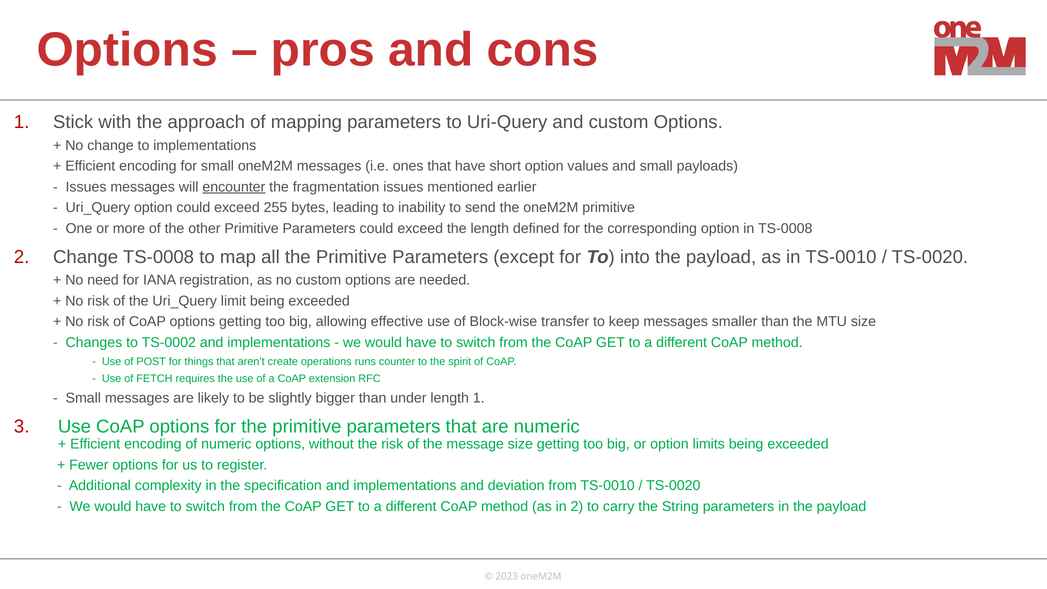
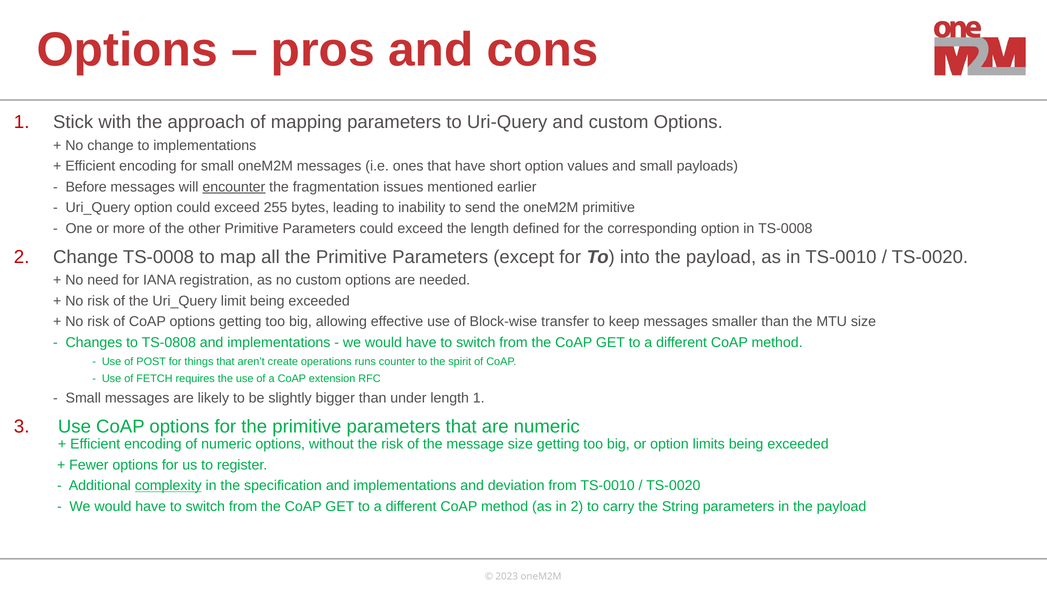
Issues: Issues -> Before (86, 187)
TS-0002: TS-0002 -> TS-0808 (169, 343)
complexity underline: none -> present (168, 486)
